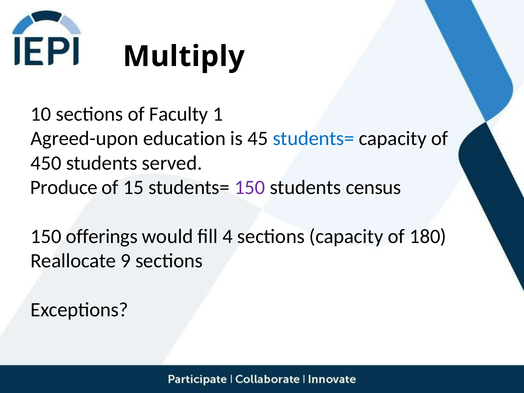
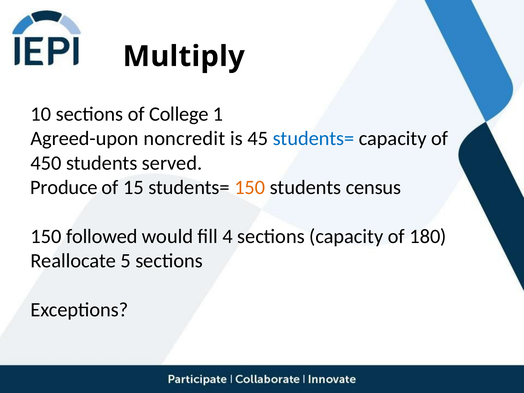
Faculty: Faculty -> College (179, 114)
education: education -> noncredit (184, 139)
150 colour: purple -> orange (250, 187)
offerings: offerings -> followed (102, 236)
9: 9 -> 5 (126, 261)
